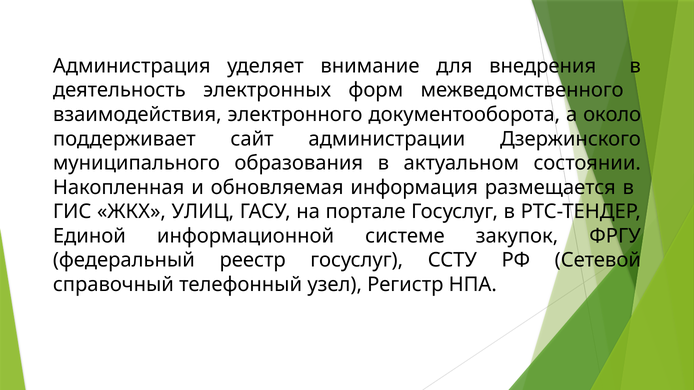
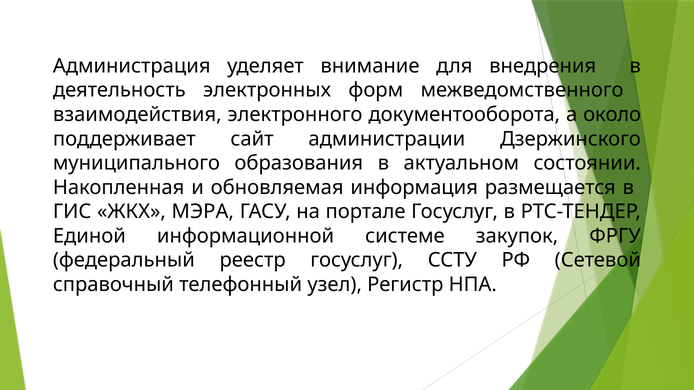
УЛИЦ: УЛИЦ -> МЭРА (203, 212)
